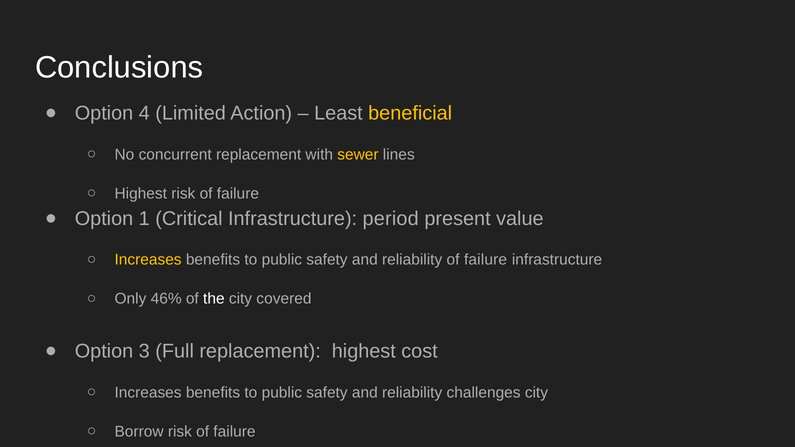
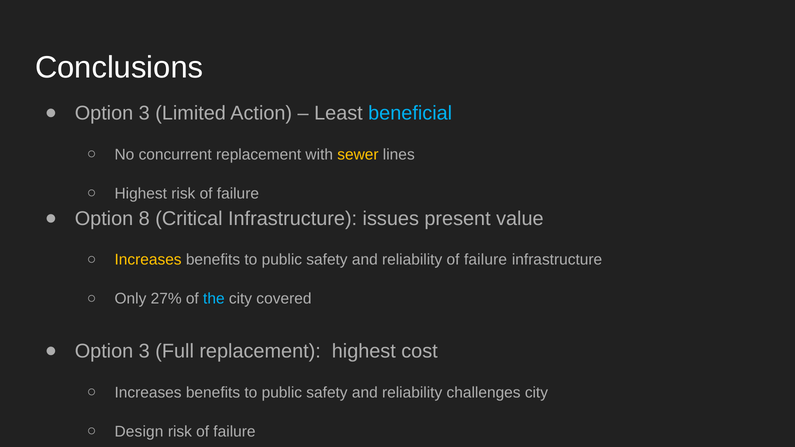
4: 4 -> 3 (144, 113)
beneficial colour: yellow -> light blue (410, 113)
1: 1 -> 8 (144, 219)
period: period -> issues (391, 219)
46%: 46% -> 27% (166, 299)
the colour: white -> light blue (214, 299)
Borrow: Borrow -> Design (139, 432)
